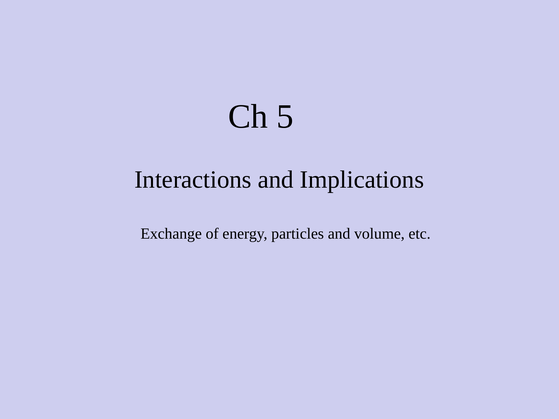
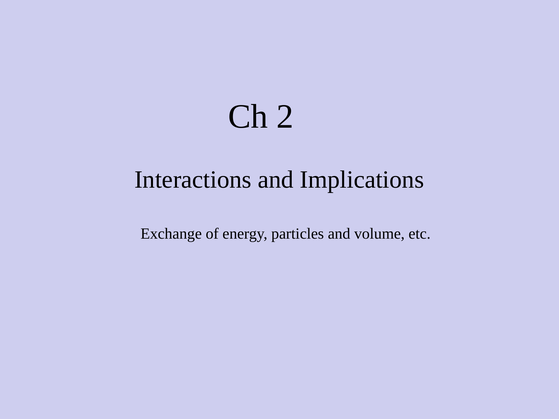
5: 5 -> 2 (285, 117)
